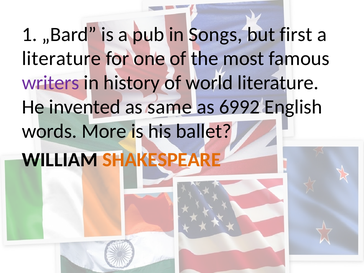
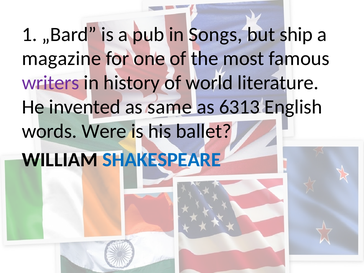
first: first -> ship (296, 34)
literature: literature -> magazine (61, 59)
6992: 6992 -> 6313 (239, 107)
More: More -> Were (104, 131)
SHAKESPEARE colour: orange -> blue (162, 160)
